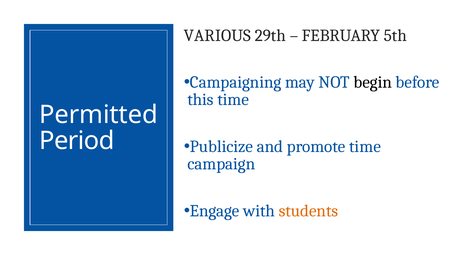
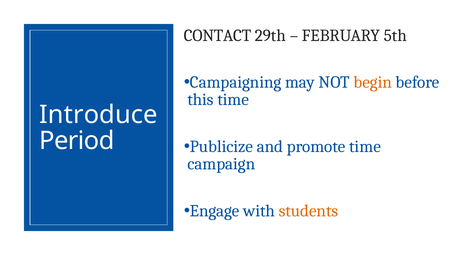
VARIOUS: VARIOUS -> CONTACT (218, 35)
begin colour: black -> orange (373, 82)
Permitted: Permitted -> Introduce (98, 115)
